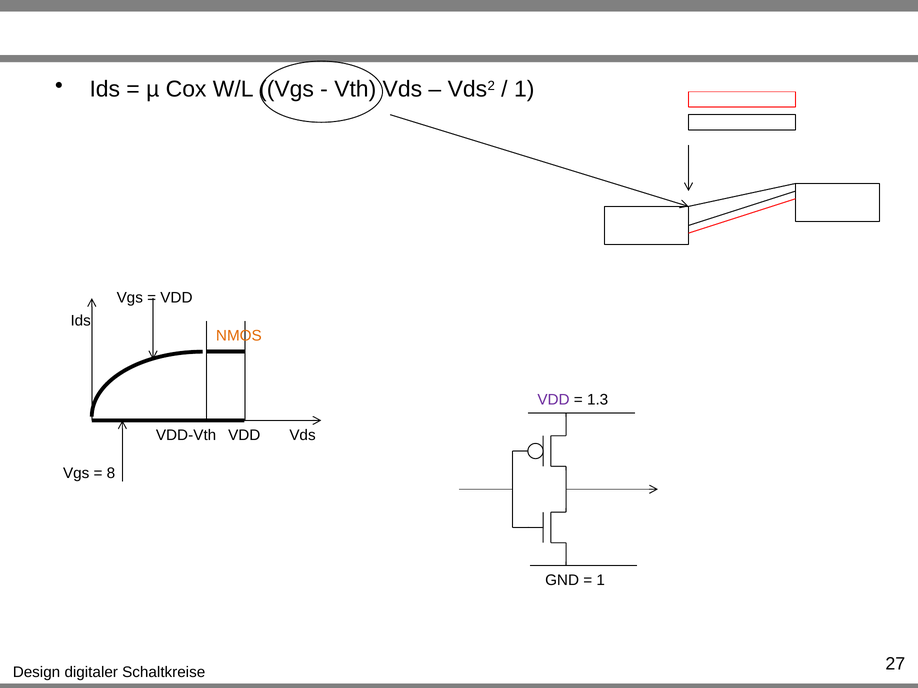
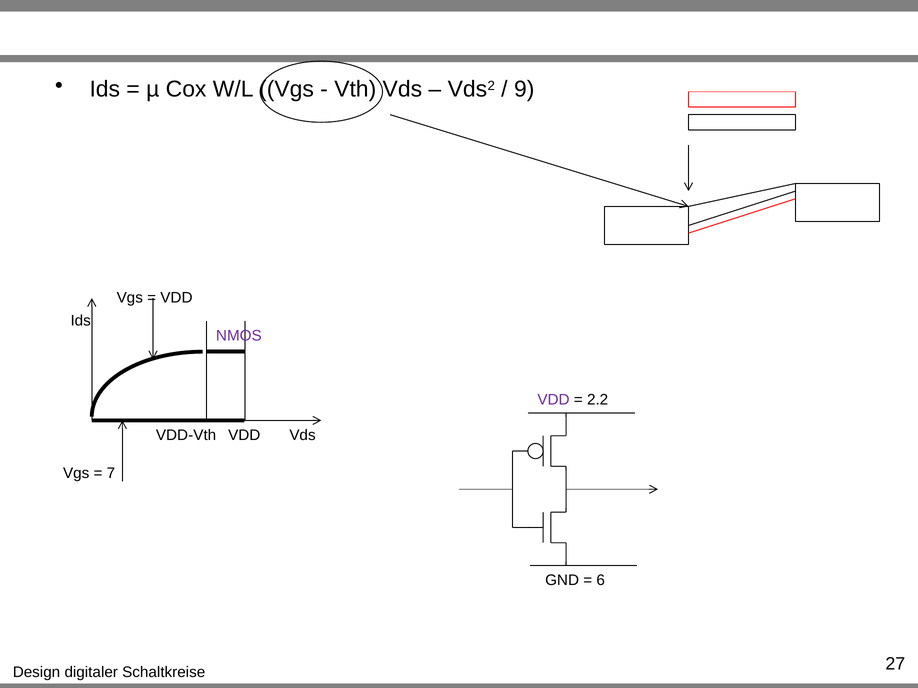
1: 1 -> 9 (524, 89)
NMOS colour: orange -> purple (239, 336)
1.3: 1.3 -> 2.2 (598, 400)
8: 8 -> 7 (111, 474)
1: 1 -> 6 (601, 581)
